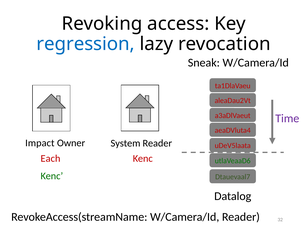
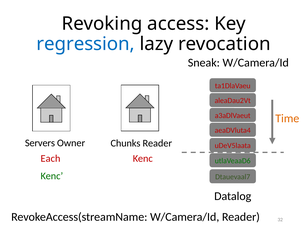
Time colour: purple -> orange (287, 119)
Impact: Impact -> Servers (40, 143)
System: System -> Chunks (126, 143)
